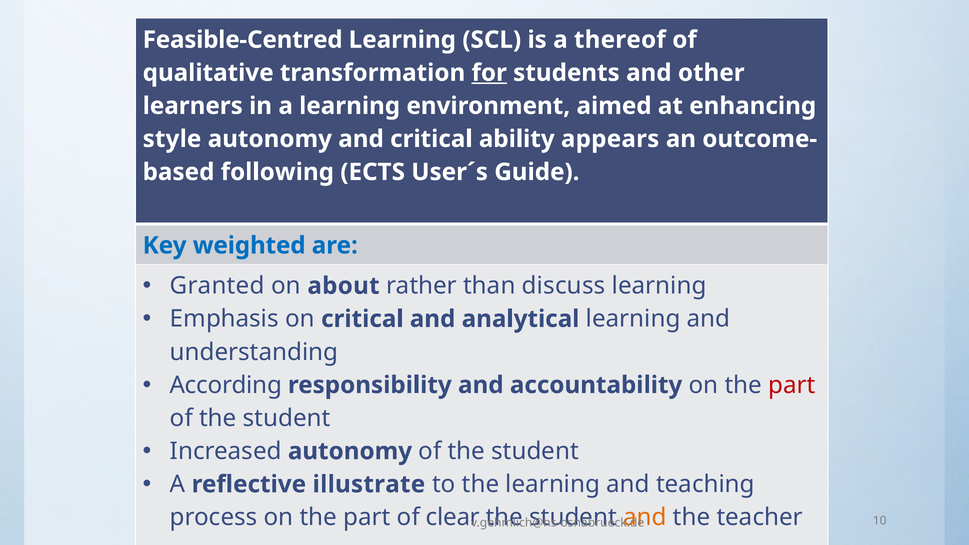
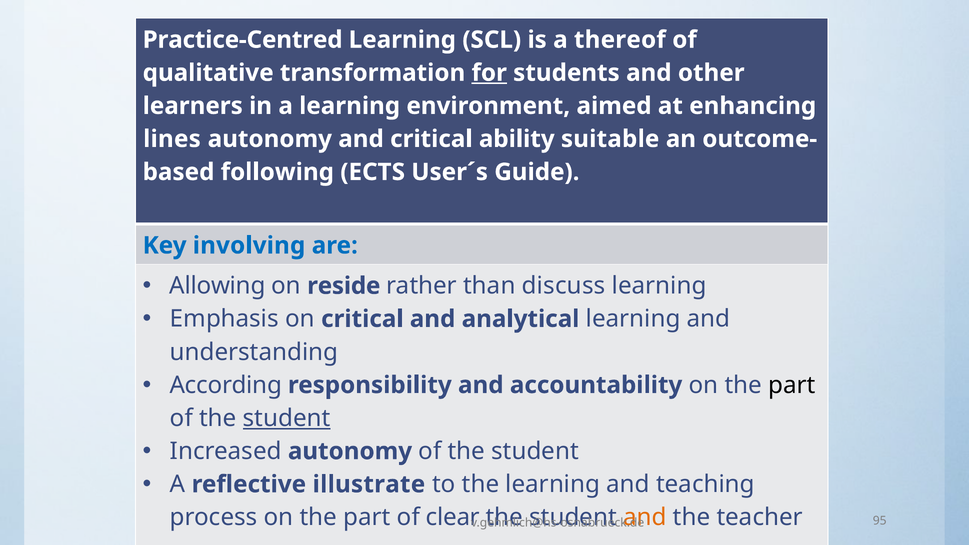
Feasible-Centred: Feasible-Centred -> Practice-Centred (243, 40)
style: style -> lines (172, 139)
appears: appears -> suitable (610, 139)
weighted: weighted -> involving (249, 246)
Granted: Granted -> Allowing (218, 286)
about: about -> reside (344, 286)
part colour: red -> black (792, 385)
student underline: none -> present (287, 418)
10: 10 -> 95 (880, 521)
